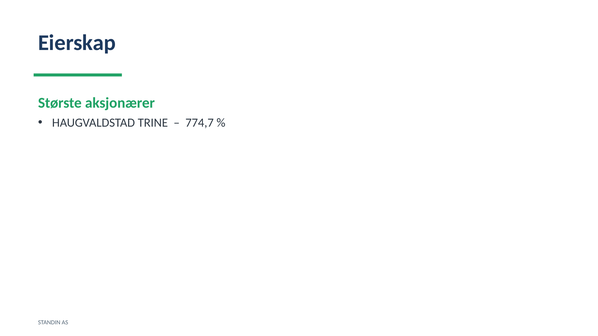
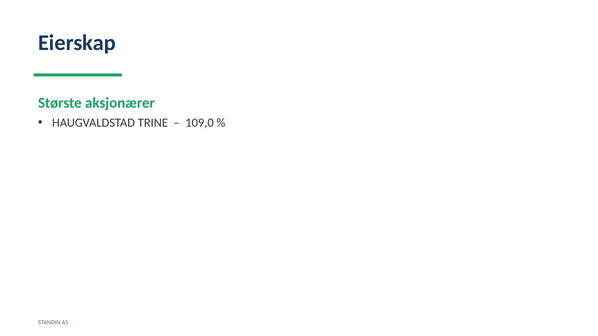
774,7: 774,7 -> 109,0 (200, 123)
